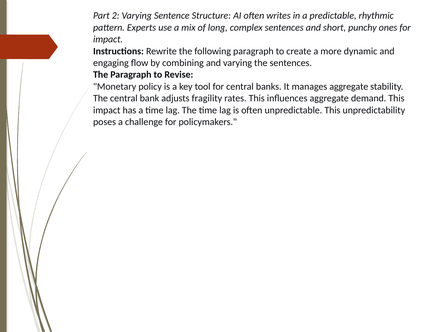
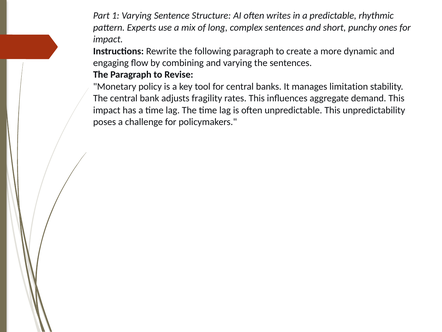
2: 2 -> 1 (116, 16)
manages aggregate: aggregate -> limitation (349, 86)
